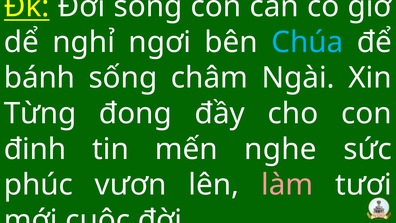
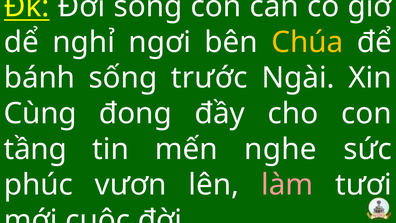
Chúa colour: light blue -> yellow (307, 42)
châm: châm -> trước (209, 78)
Từng: Từng -> Cùng (40, 113)
đinh: đinh -> tầng (35, 149)
